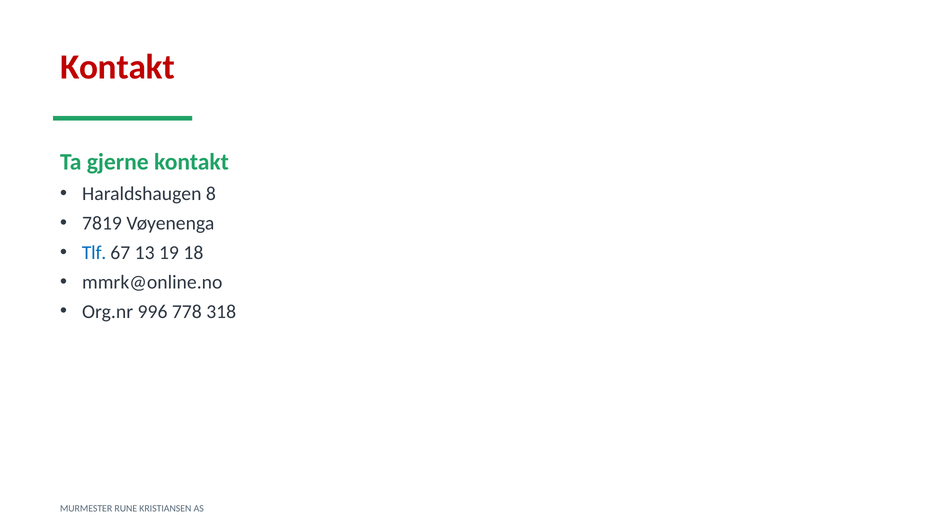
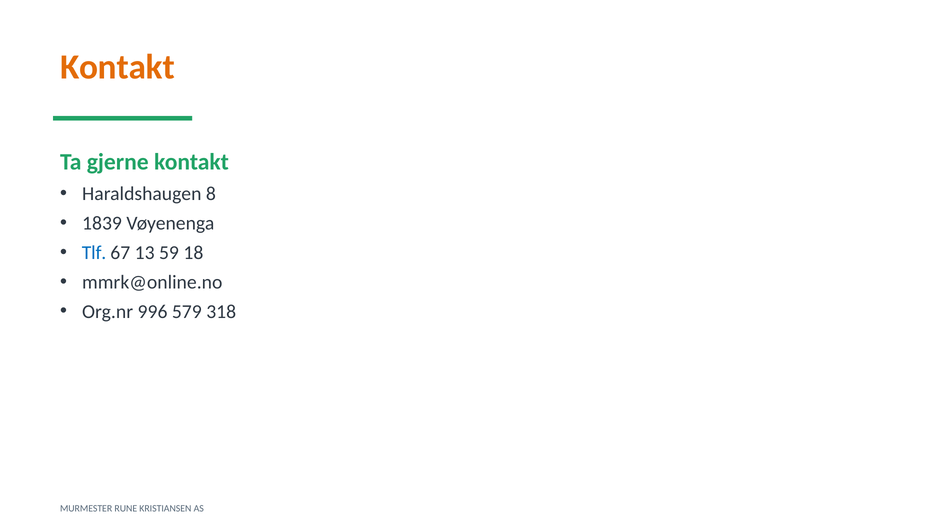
Kontakt colour: red -> orange (117, 67)
7819: 7819 -> 1839 (102, 223)
19: 19 -> 59 (169, 253)
778: 778 -> 579 (187, 312)
